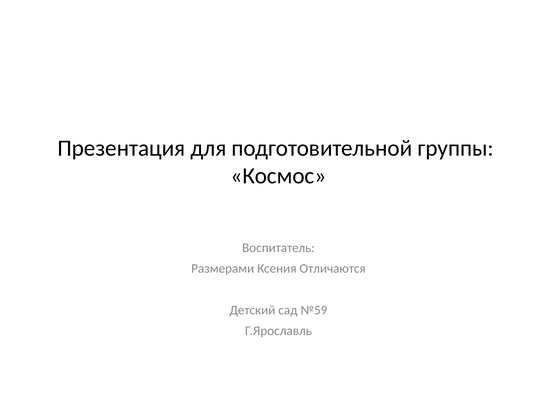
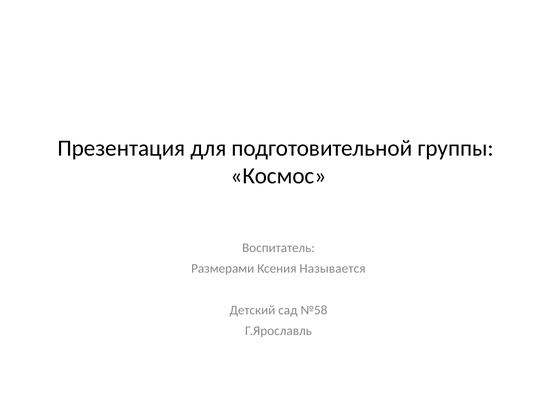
Отличаются: Отличаются -> Называется (333, 269)
№59: №59 -> №58 (314, 311)
